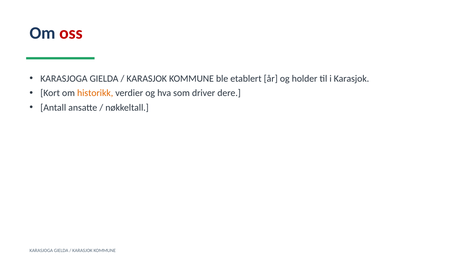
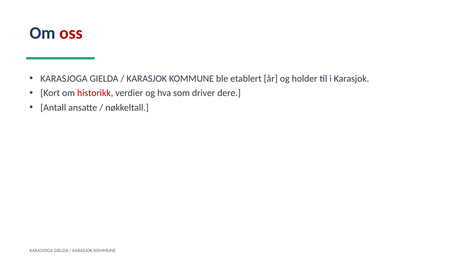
historikk colour: orange -> red (95, 93)
